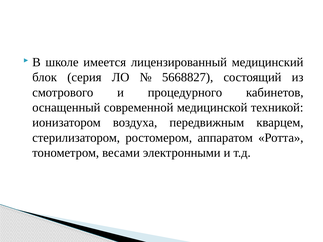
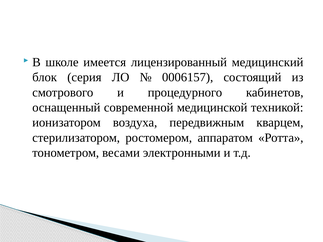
5668827: 5668827 -> 0006157 (188, 77)
